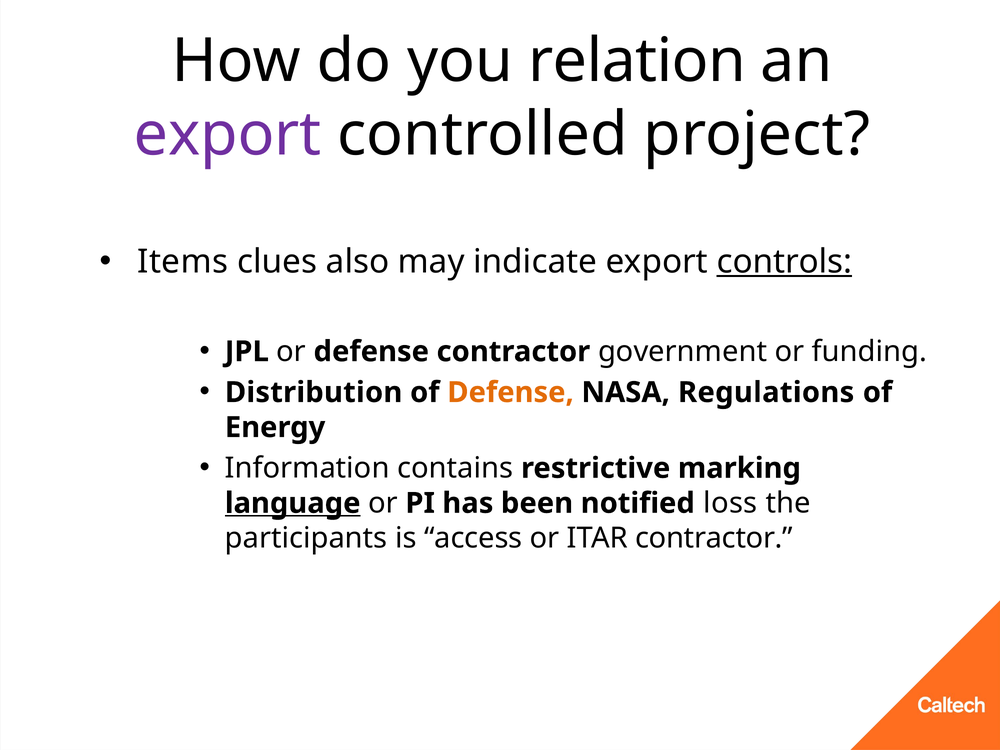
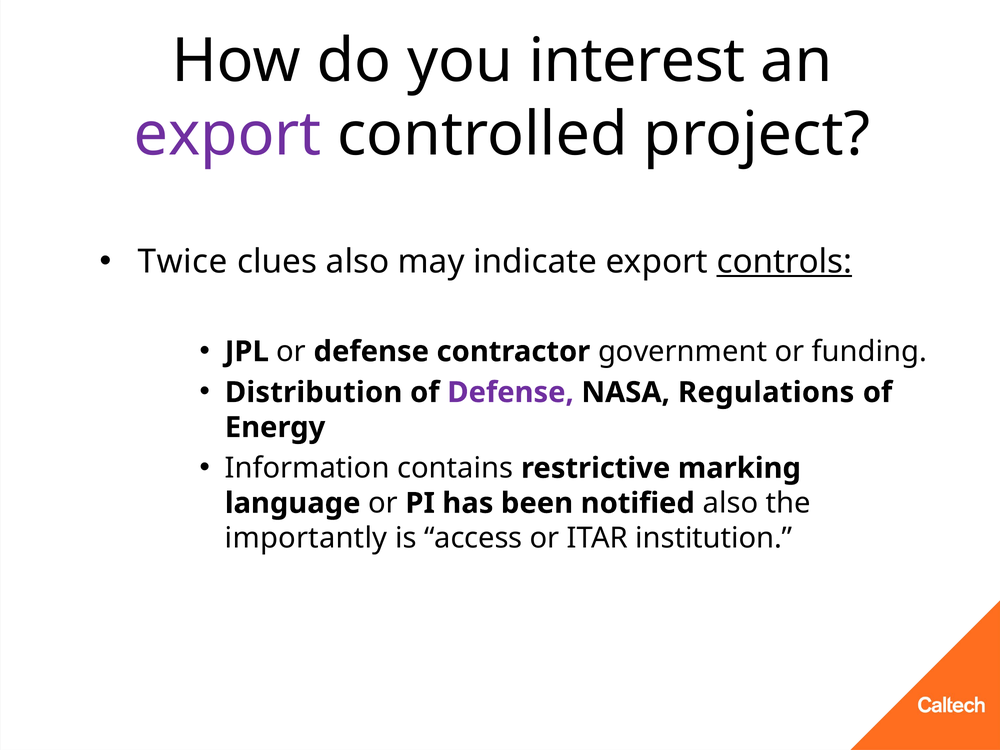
relation: relation -> interest (637, 61)
Items: Items -> Twice (183, 262)
Defense colour: orange -> purple (511, 392)
language underline: present -> none (293, 503)
notified loss: loss -> also (731, 503)
participants: participants -> importantly (306, 538)
ITAR contractor: contractor -> institution (714, 538)
